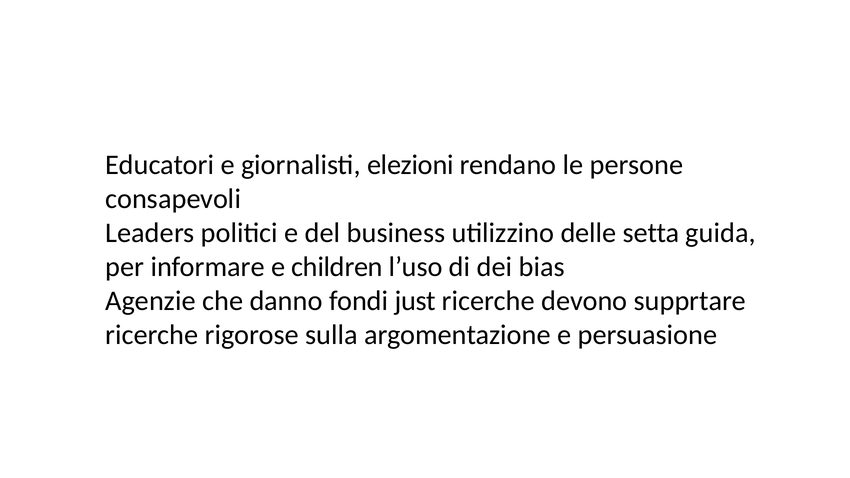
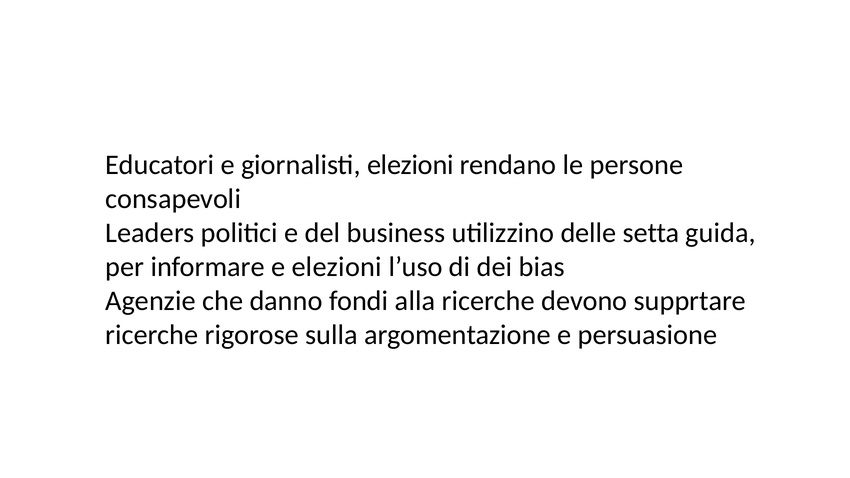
e children: children -> elezioni (337, 267)
just: just -> alla (415, 301)
